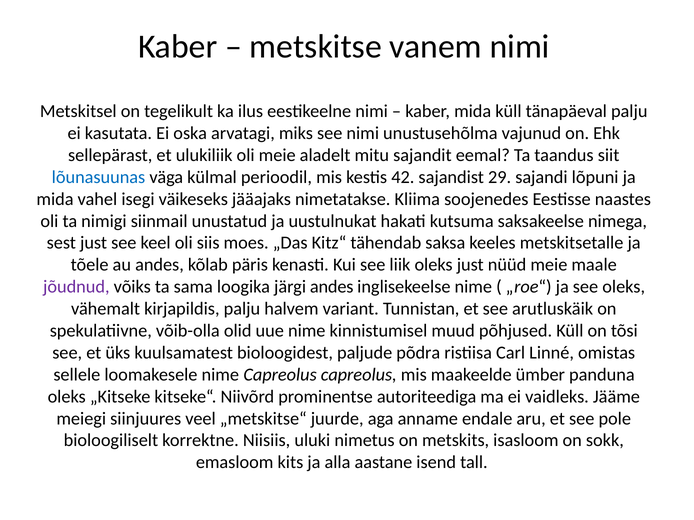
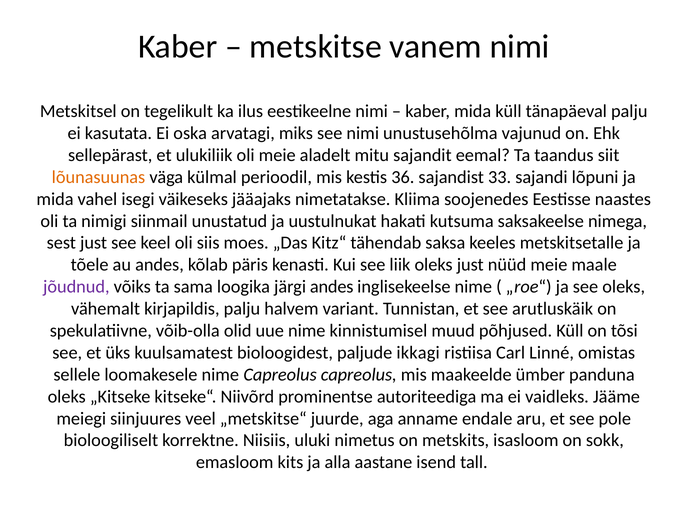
lõunasuunas colour: blue -> orange (99, 177)
42: 42 -> 36 (403, 177)
29: 29 -> 33 (500, 177)
põdra: põdra -> ikkagi (418, 353)
